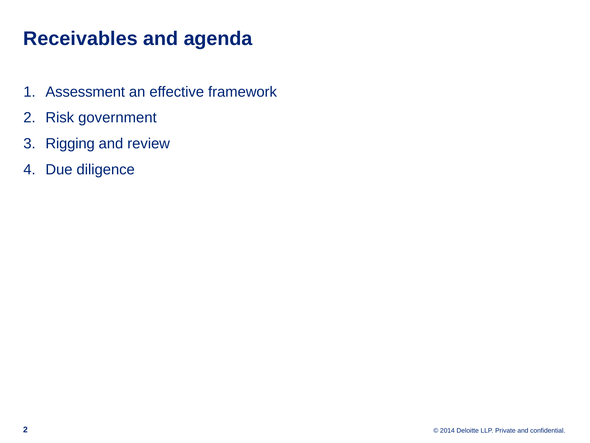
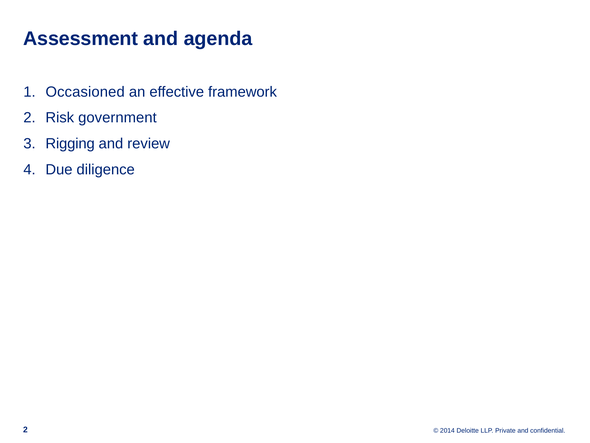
Receivables: Receivables -> Assessment (81, 39)
Assessment: Assessment -> Occasioned (85, 92)
